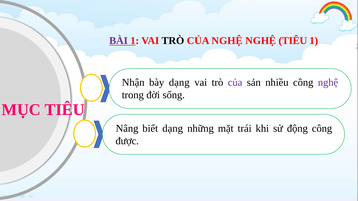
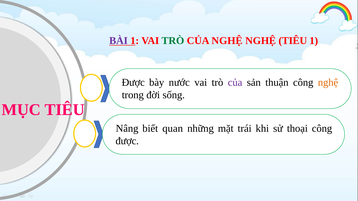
TRÒ colour: black -> green (173, 41)
Nhận: Nhận -> Được (133, 82)
bày dạng: dạng -> nước (179, 82)
nhiều: nhiều -> thuận (277, 82)
nghệ colour: purple -> orange (328, 82)
biết dạng: dạng -> quan (173, 129)
động: động -> thoại (297, 129)
